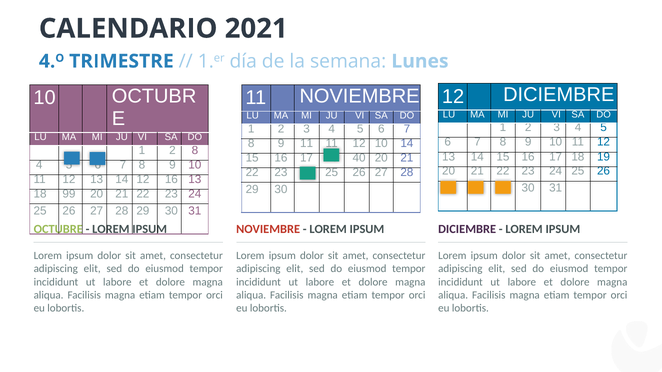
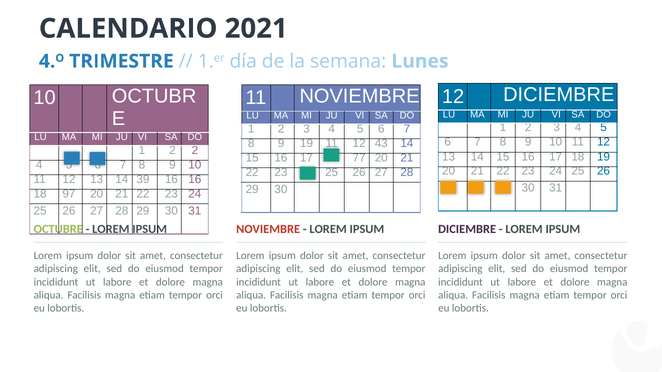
9 11: 11 -> 19 (307, 144)
12 10: 10 -> 43 (381, 144)
2 8: 8 -> 2 (195, 150)
40: 40 -> 77 (359, 158)
14 12: 12 -> 39 (143, 180)
16 13: 13 -> 16 (195, 180)
99: 99 -> 97 (69, 194)
